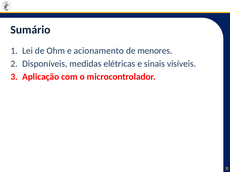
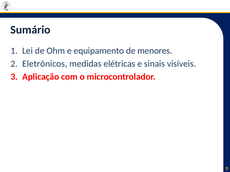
acionamento: acionamento -> equipamento (99, 51)
Disponíveis: Disponíveis -> Eletrônicos (45, 64)
